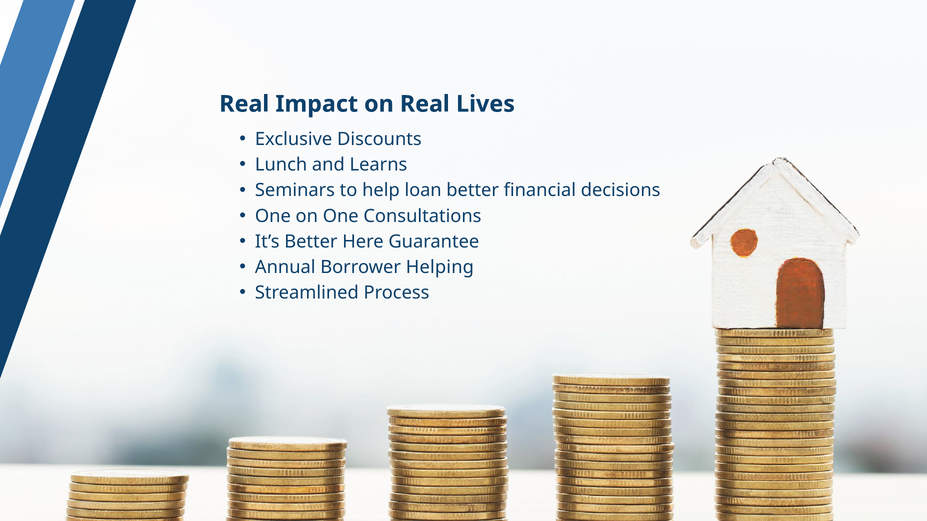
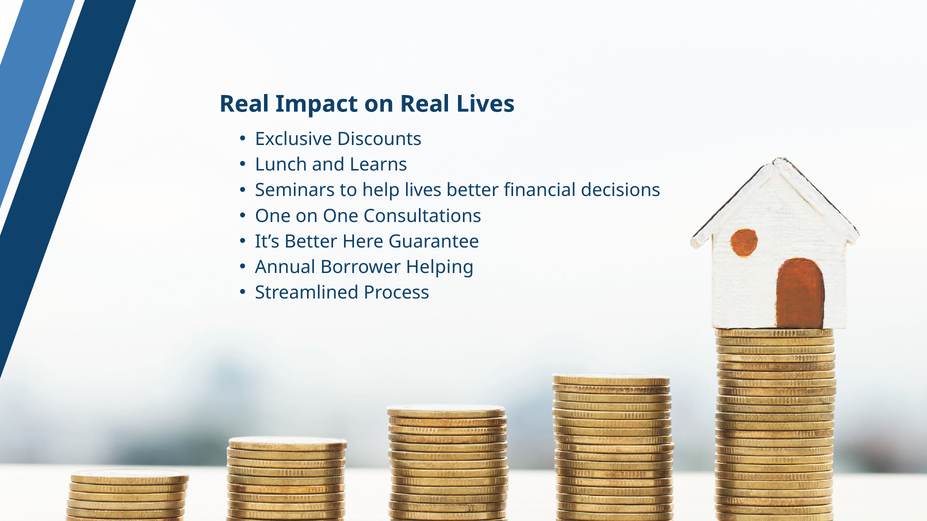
help loan: loan -> lives (423, 191)
